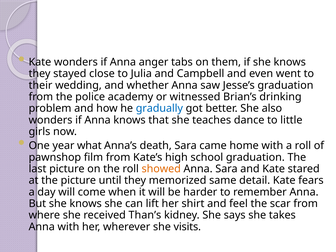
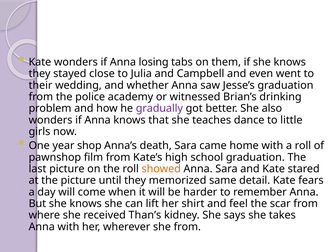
anger: anger -> losing (154, 62)
gradually colour: blue -> purple (159, 108)
what: what -> shop (89, 146)
she visits: visits -> from (187, 227)
